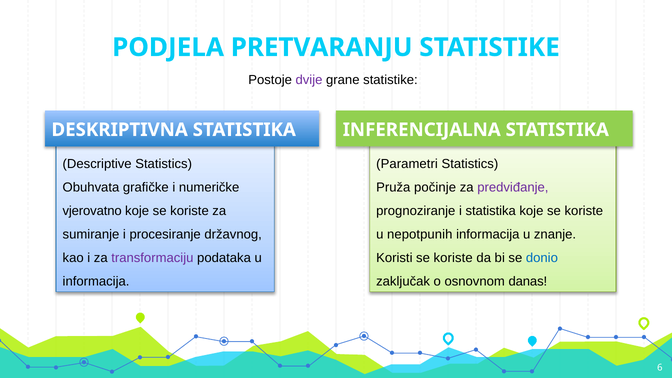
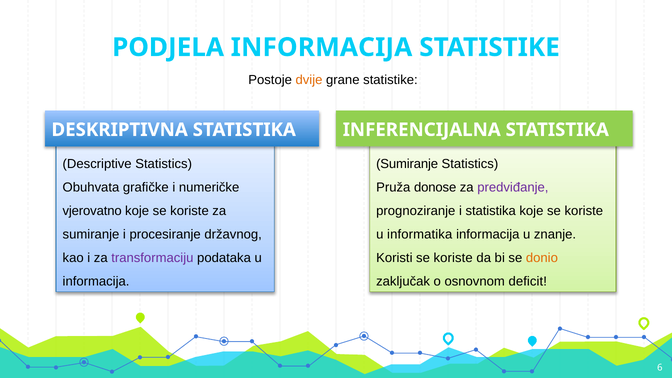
PODJELA PRETVARANJU: PRETVARANJU -> INFORMACIJA (322, 47)
dvije colour: purple -> orange (309, 80)
Parametri: Parametri -> Sumiranje (407, 164)
počinje: počinje -> donose (435, 188)
nepotpunih: nepotpunih -> informatika (420, 235)
donio colour: blue -> orange (542, 258)
danas: danas -> deficit (528, 282)
